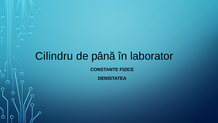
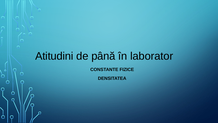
Cilindru: Cilindru -> Atitudini (54, 56)
